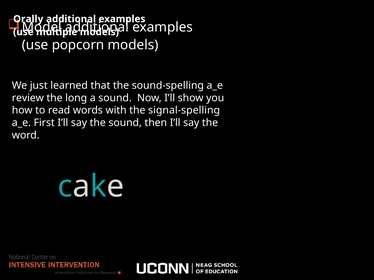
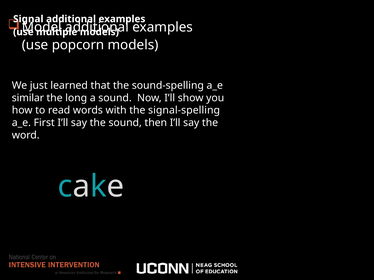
Orally: Orally -> Signal (28, 19)
review: review -> similar (28, 98)
